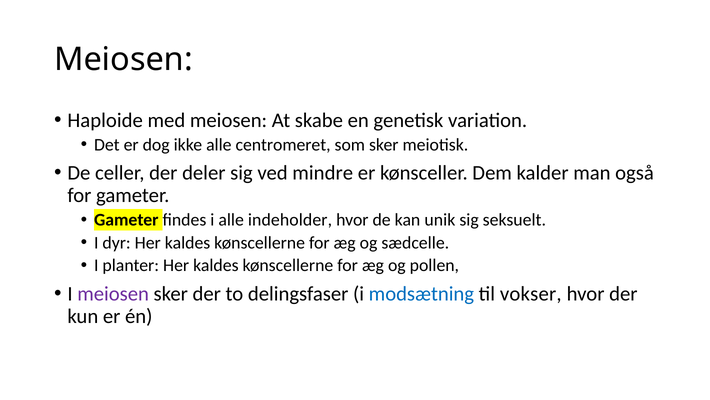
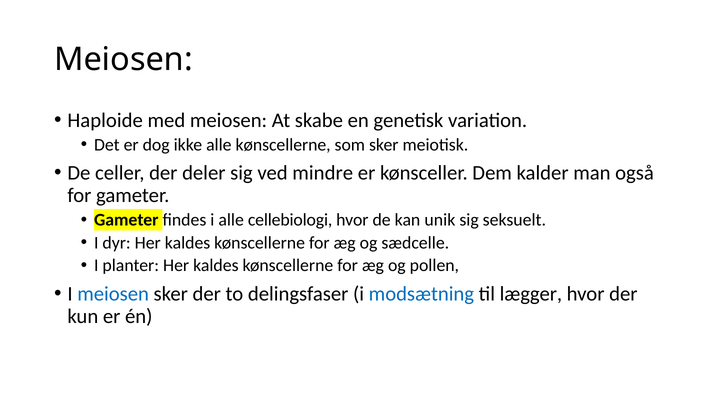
alle centromeret: centromeret -> kønscellerne (283, 145)
indeholder: indeholder -> cellebiologi (290, 220)
meiosen colour: purple -> blue (113, 293)
vokser: vokser -> lægger (531, 293)
